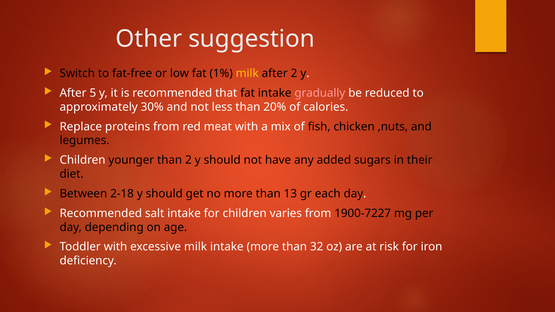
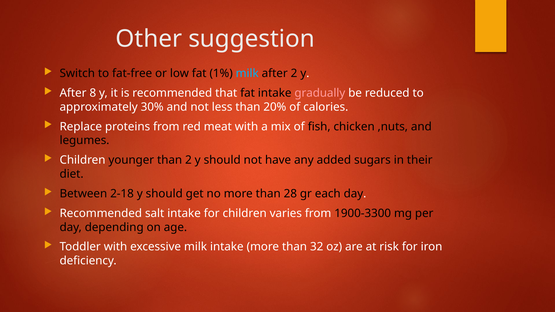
milk colour: yellow -> light blue (247, 73)
5: 5 -> 8 (93, 93)
13: 13 -> 28 (290, 194)
1900-7227: 1900-7227 -> 1900-3300 (363, 213)
